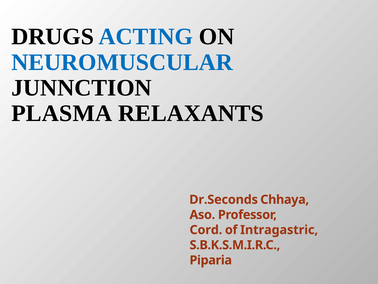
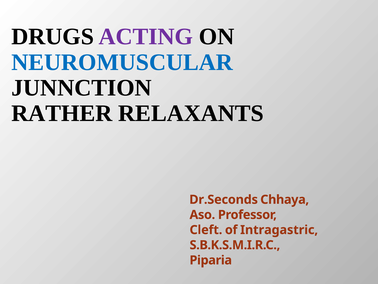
ACTING colour: blue -> purple (146, 37)
PLASMA: PLASMA -> RATHER (62, 113)
Cord: Cord -> Cleft (206, 230)
